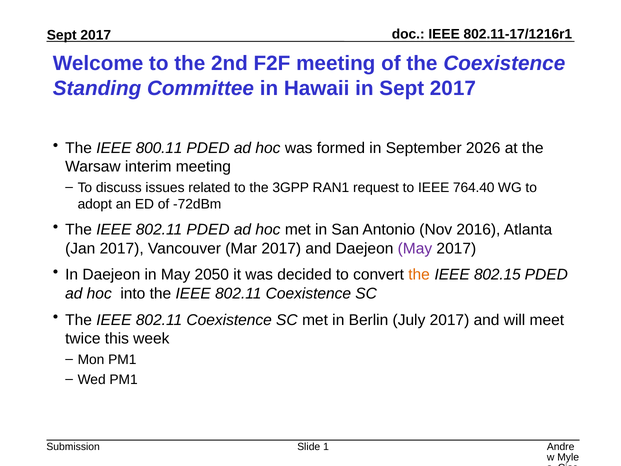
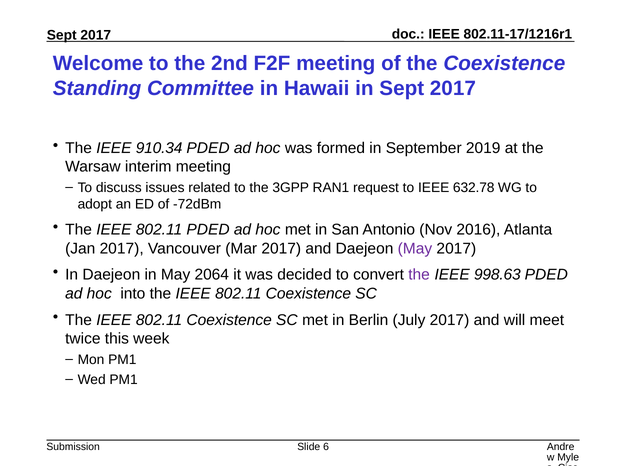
800.11: 800.11 -> 910.34 (159, 148)
2026: 2026 -> 2019 (483, 148)
764.40: 764.40 -> 632.78 (474, 188)
2050: 2050 -> 2064 (212, 275)
the colour: orange -> purple (419, 275)
802.15: 802.15 -> 998.63 (497, 275)
1: 1 -> 6 (326, 447)
